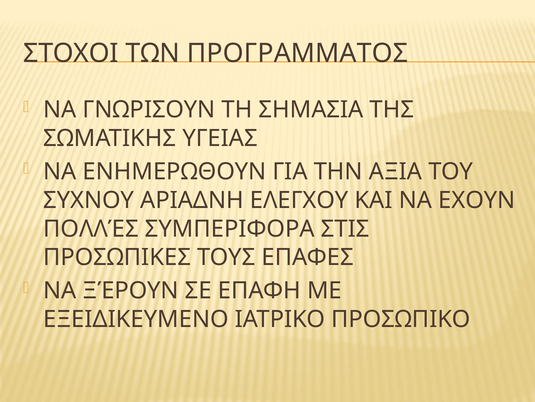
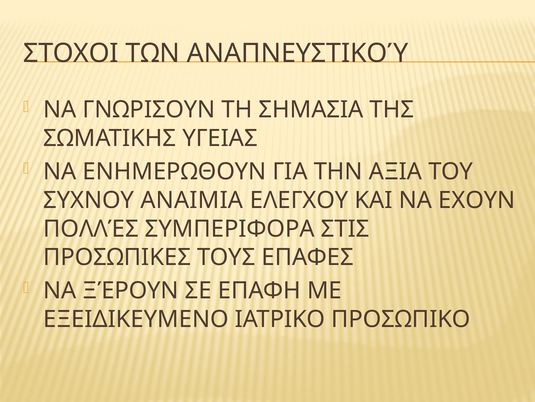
ΠΡΟΓΡΑΜΜΑΤΟΣ: ΠΡΟΓΡΑΜΜΑΤΟΣ -> ΑΝΑΠΝΕΥΣΤΙΚΟΎ (298, 53)
ΑΡΙΑΔΝΗ: ΑΡΙΑΔΝΗ -> ΑΝΑΙΜΙΑ (192, 200)
